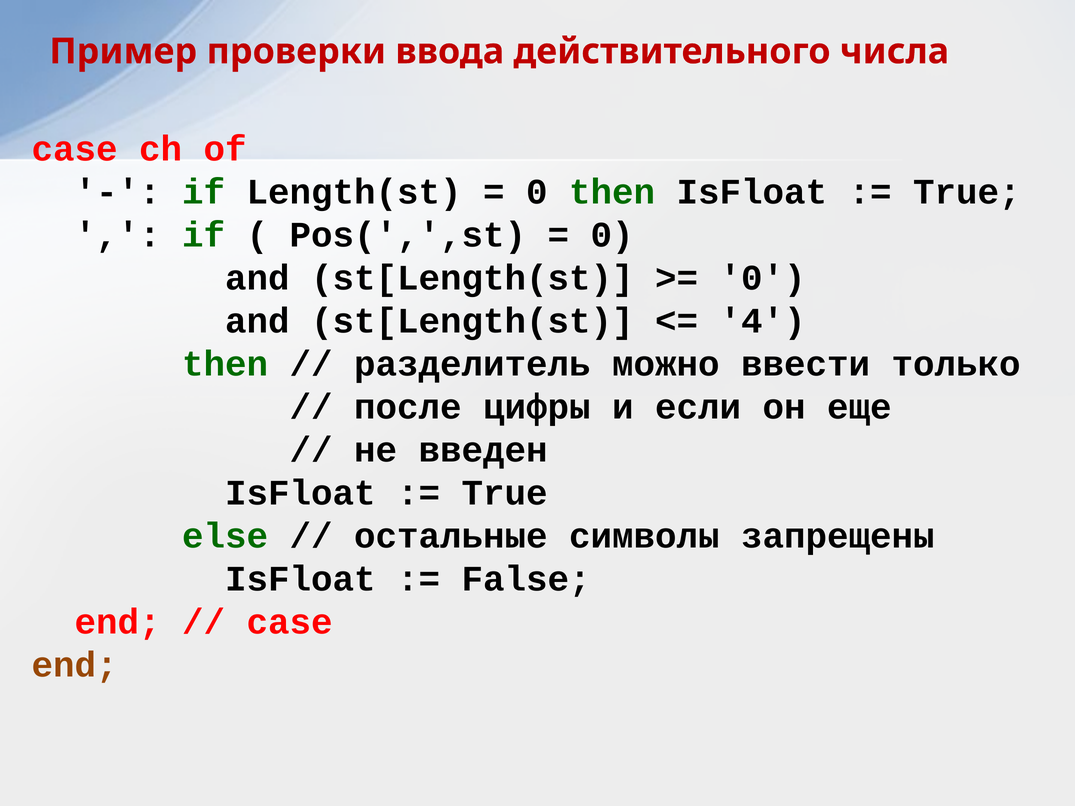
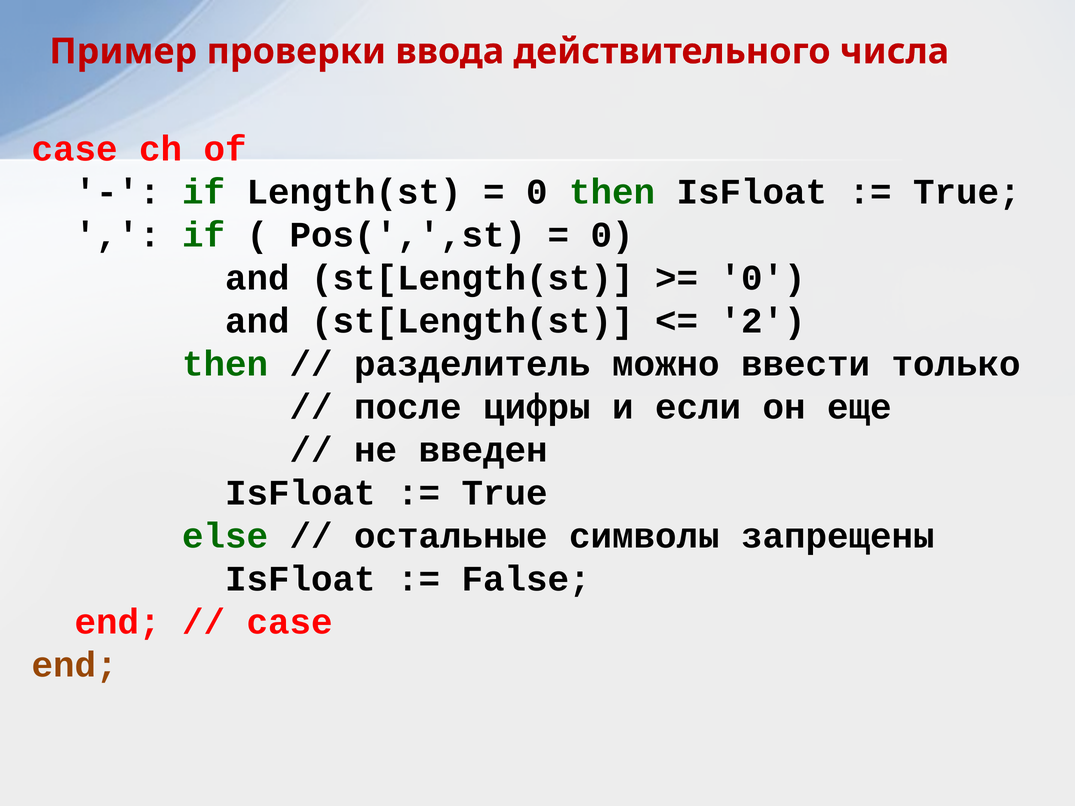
4: 4 -> 2 (763, 321)
